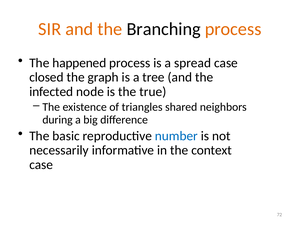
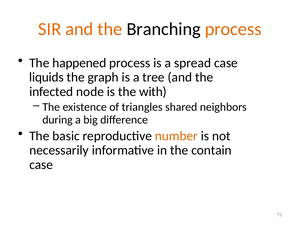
closed: closed -> liquids (46, 77)
true: true -> with (153, 92)
number colour: blue -> orange (176, 136)
context: context -> contain (212, 150)
